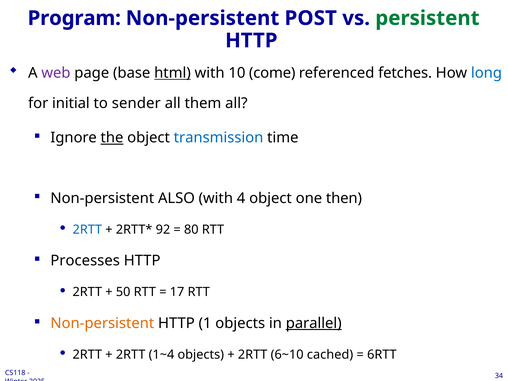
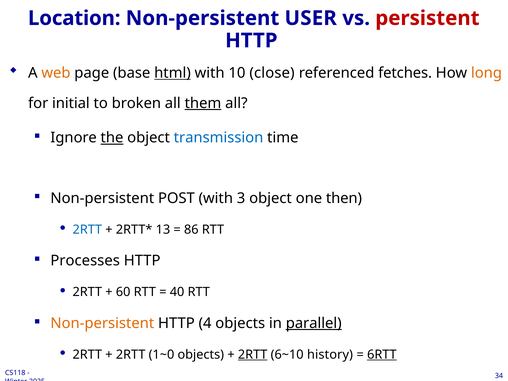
Program: Program -> Location (74, 18)
POST: POST -> USER (311, 18)
persistent colour: green -> red (427, 18)
web colour: purple -> orange (56, 73)
come: come -> close (272, 73)
long colour: blue -> orange (486, 73)
sender: sender -> broken (136, 103)
them underline: none -> present (203, 103)
ALSO: ALSO -> POST (176, 198)
4: 4 -> 3 (241, 198)
92: 92 -> 13 (163, 230)
80: 80 -> 86 (191, 230)
50: 50 -> 60 (123, 292)
17: 17 -> 40 (177, 292)
1: 1 -> 4 (205, 323)
1~4: 1~4 -> 1~0 (162, 355)
2RTT underline: none -> present (253, 355)
cached: cached -> history (330, 355)
6RTT underline: none -> present (382, 355)
